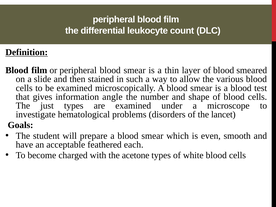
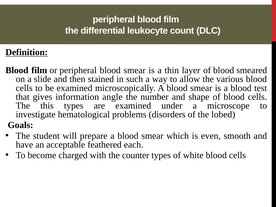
just: just -> this (47, 106)
lancet: lancet -> lobed (223, 114)
acetone: acetone -> counter (136, 155)
